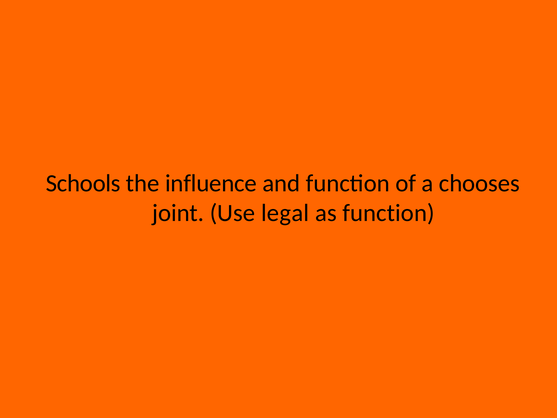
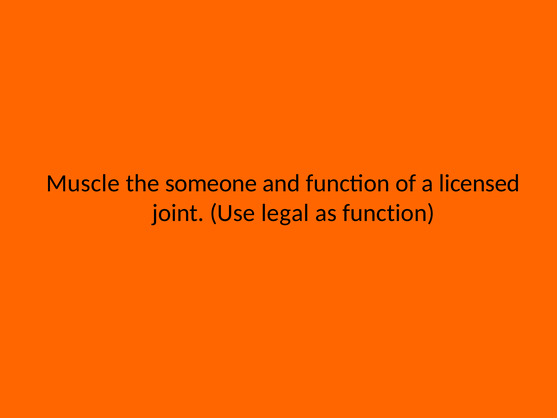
Schools: Schools -> Muscle (83, 183)
influence: influence -> someone (211, 183)
chooses: chooses -> licensed (479, 183)
